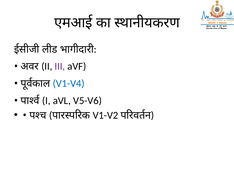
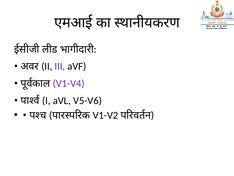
V1-V4 colour: blue -> purple (69, 83)
